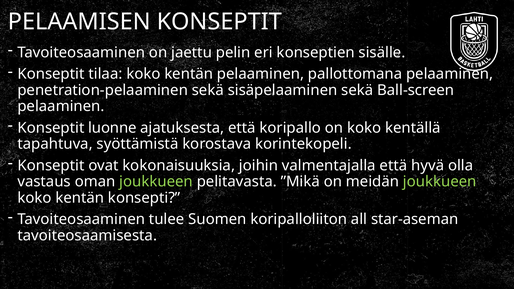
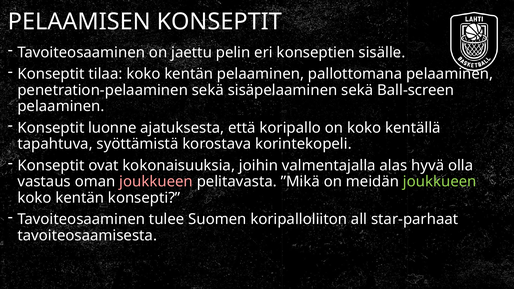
valmentajalla että: että -> alas (394, 165)
joukkueen colour: light green -> pink (156, 182)
star-aseman: star-aseman -> star-parhaat (415, 219)
